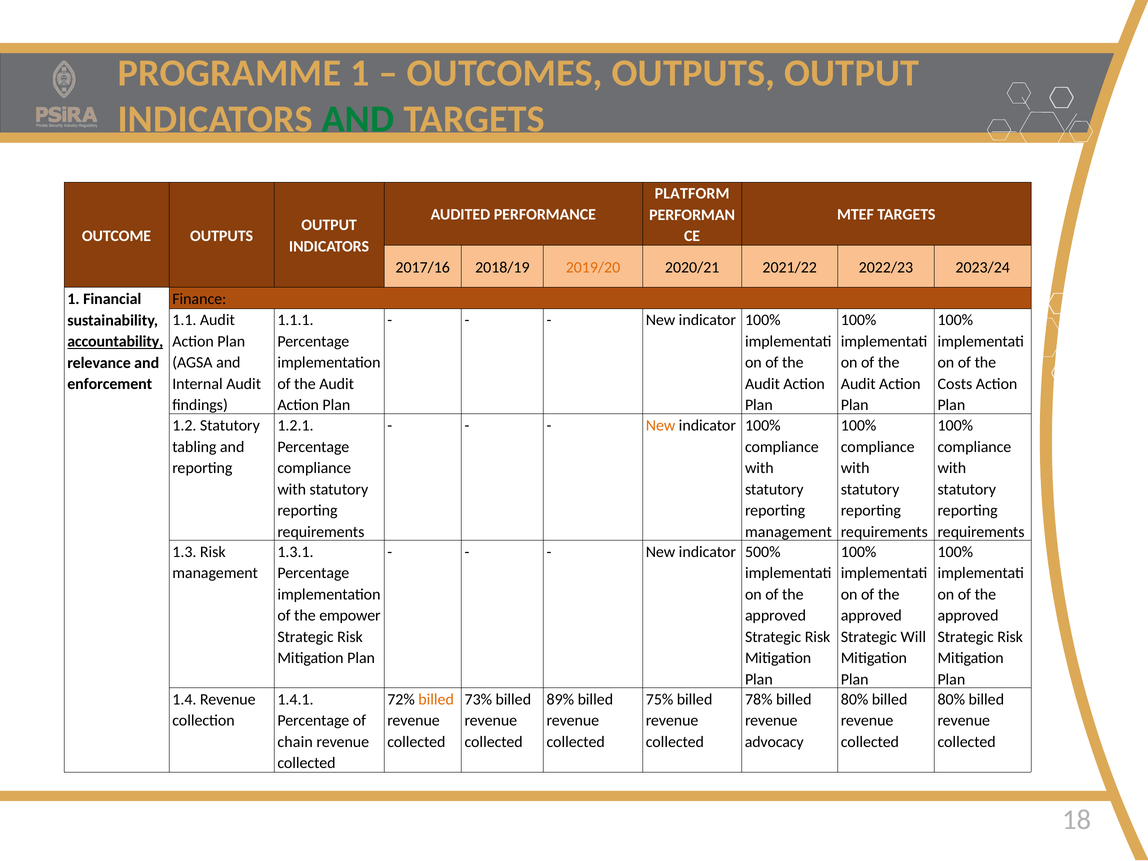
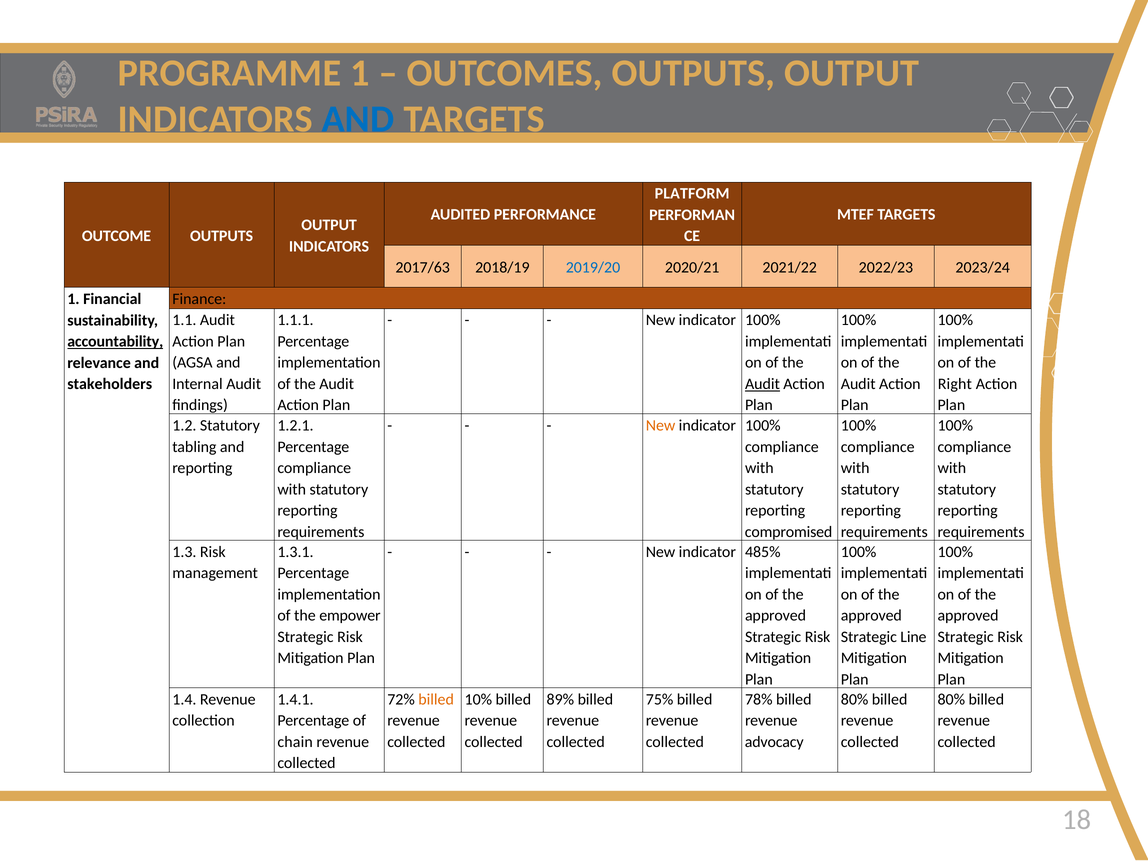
AND colour: green -> blue (358, 119)
2017/16: 2017/16 -> 2017/63 (423, 267)
2019/20 colour: orange -> blue (593, 267)
Audit underline: none -> present (762, 384)
Costs: Costs -> Right (955, 384)
enforcement: enforcement -> stakeholders (110, 384)
management: management -> compromised (789, 532)
500%: 500% -> 485% (763, 552)
Will: Will -> Line (913, 637)
73%: 73% -> 10% (478, 699)
